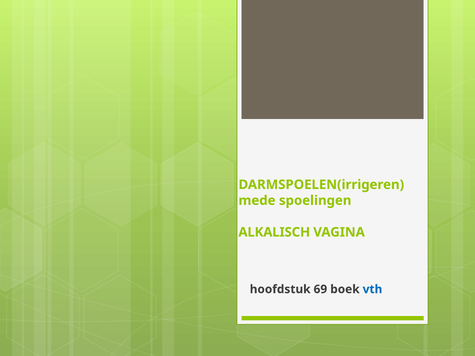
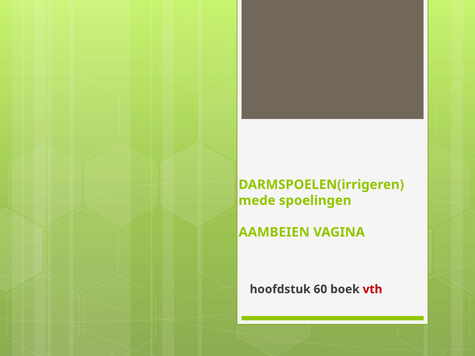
ALKALISCH: ALKALISCH -> AAMBEIEN (274, 232)
69: 69 -> 60 (320, 289)
vth colour: blue -> red (373, 289)
